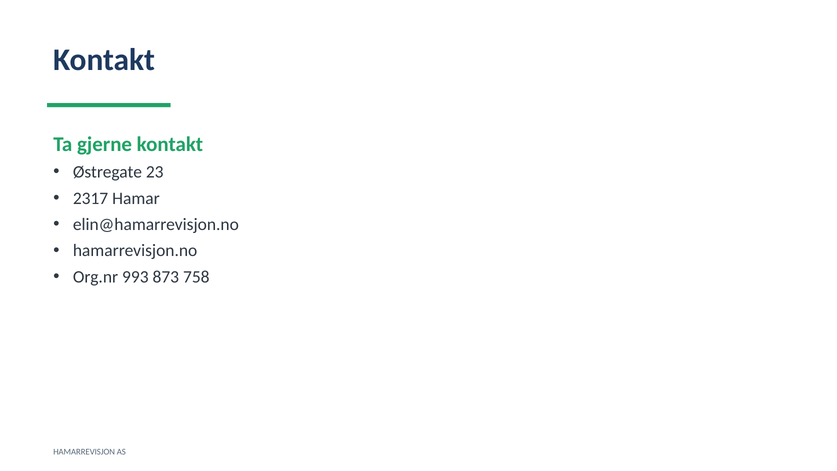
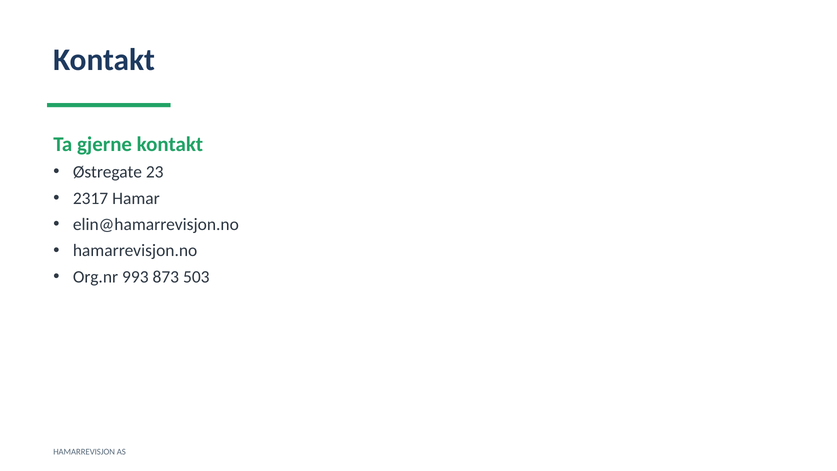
758: 758 -> 503 (196, 277)
